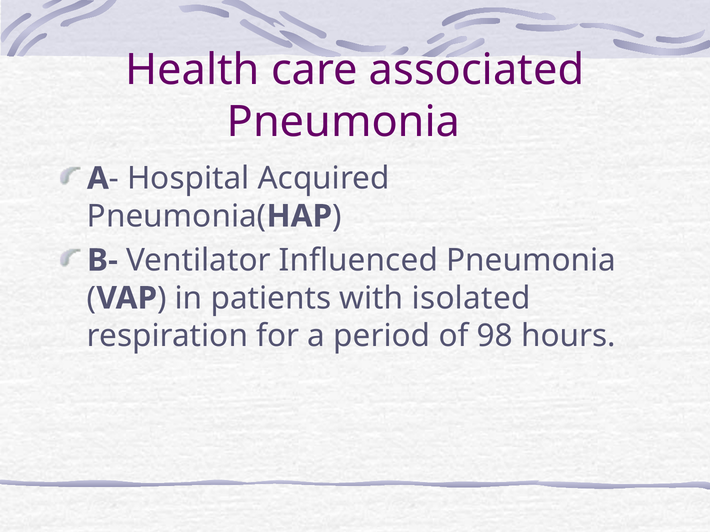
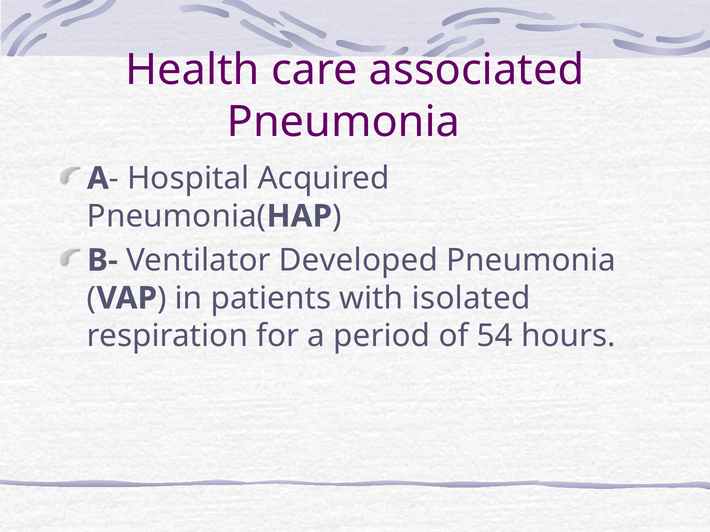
Influenced: Influenced -> Developed (358, 261)
98: 98 -> 54 (495, 336)
